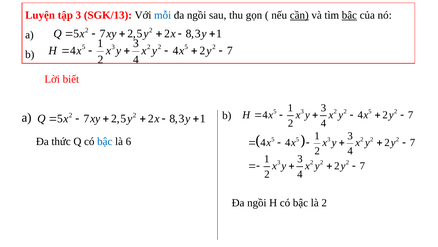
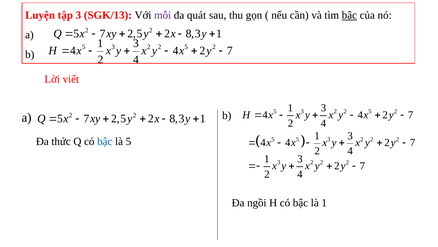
mỗi colour: blue -> purple (163, 15)
ngồi: ngồi -> quát (197, 15)
cần underline: present -> none (299, 15)
biết: biết -> viết (71, 79)
là 6: 6 -> 5 (128, 141)
là 2: 2 -> 1 (324, 202)
